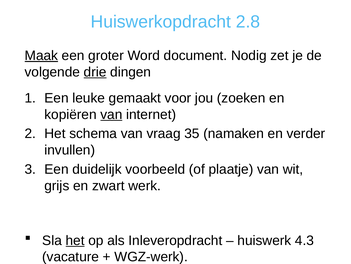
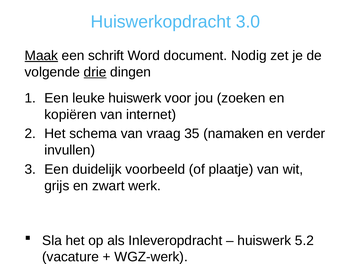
2.8: 2.8 -> 3.0 (248, 22)
groter: groter -> schrift (106, 55)
leuke gemaakt: gemaakt -> huiswerk (135, 98)
van underline: present -> none (111, 114)
het underline: present -> none (75, 240)
4.3: 4.3 -> 5.2 (304, 240)
